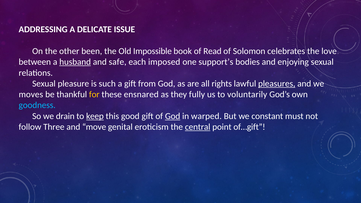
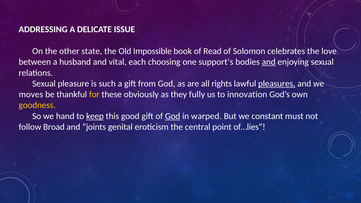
been: been -> state (92, 51)
husband underline: present -> none (75, 62)
safe: safe -> vital (118, 62)
imposed: imposed -> choosing (164, 62)
and underline: none -> present (269, 62)
ensnared: ensnared -> obviously (141, 94)
voluntarily: voluntarily -> innovation (247, 94)
goodness colour: light blue -> yellow (37, 105)
drain: drain -> hand (65, 116)
Three: Three -> Broad (54, 127)
move: move -> joints (94, 127)
central underline: present -> none (198, 127)
of…gift: of…gift -> of…lies (249, 127)
